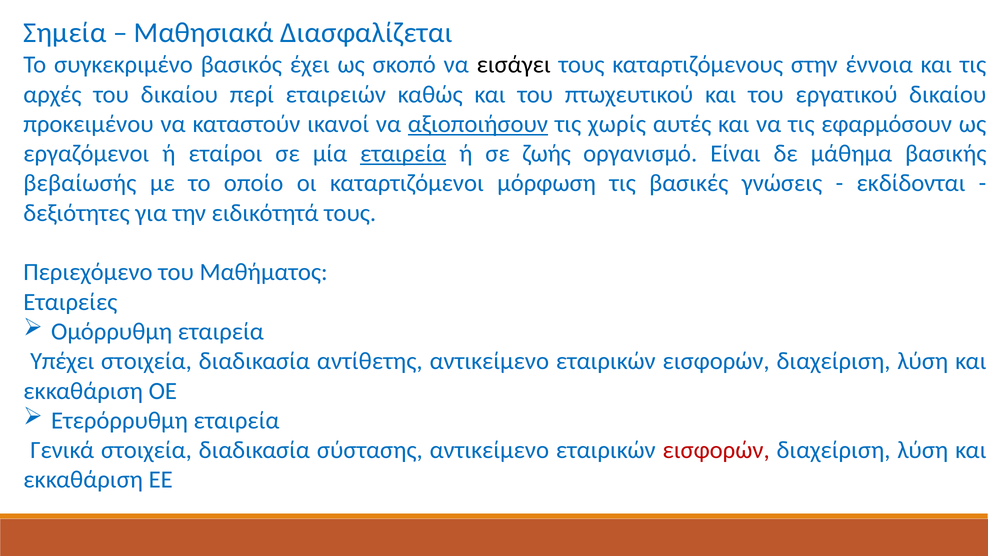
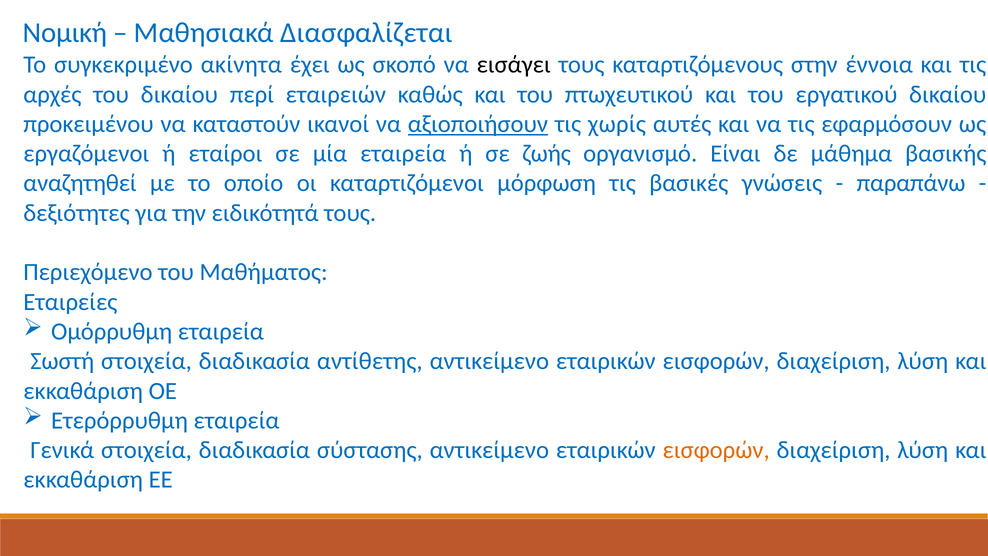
Σηµεία: Σηµεία -> Νομική (65, 33)
βασικός: βασικός -> ακίνητα (241, 65)
εταιρεία underline: present -> none (403, 154)
βεβαίωσής: βεβαίωσής -> αναζητηθεί (80, 183)
εκδίδονται: εκδίδονται -> παραπάνω (911, 183)
Υπέχει: Υπέχει -> Σωστή (62, 361)
εισφορών colour: red -> orange (716, 450)
